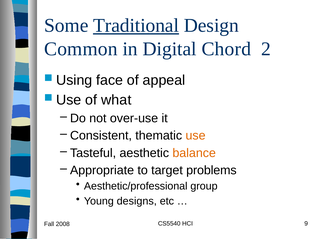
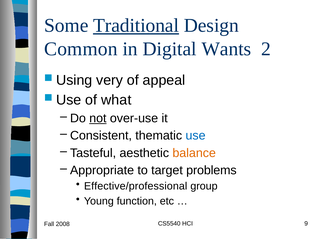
Chord: Chord -> Wants (226, 49)
face: face -> very (110, 80)
not underline: none -> present (98, 118)
use colour: orange -> blue (196, 136)
Aesthetic/professional: Aesthetic/professional -> Effective/professional (136, 186)
designs: designs -> function (137, 201)
